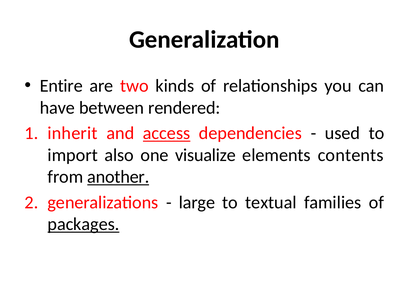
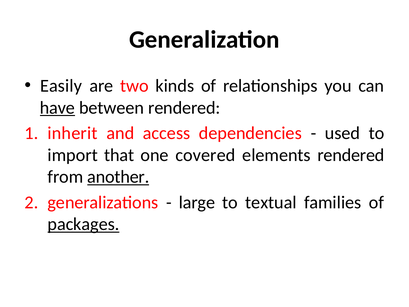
Entire: Entire -> Easily (61, 86)
have underline: none -> present (57, 108)
access underline: present -> none (167, 133)
also: also -> that (119, 155)
visualize: visualize -> covered (205, 155)
elements contents: contents -> rendered (351, 155)
